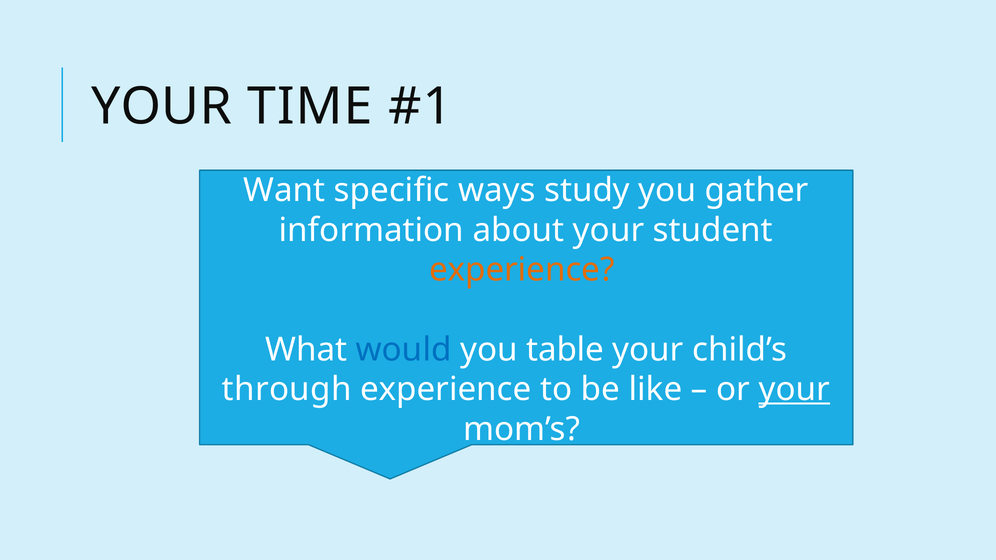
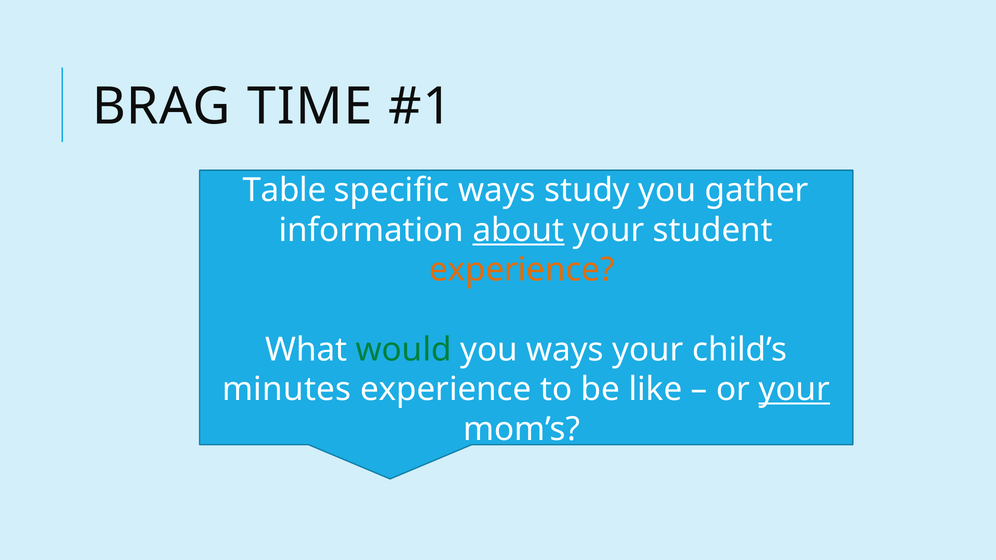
YOUR: YOUR -> BRAG (161, 107)
Want: Want -> Table (285, 190)
about underline: none -> present (519, 230)
would colour: blue -> green (404, 350)
you table: table -> ways (565, 350)
through: through -> minutes (287, 390)
